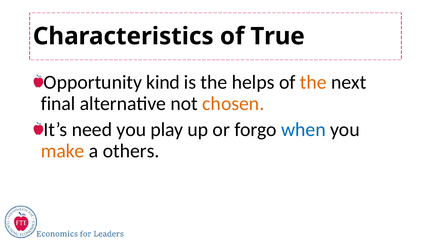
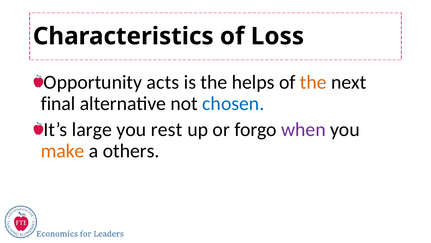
True: True -> Loss (277, 36)
kind: kind -> acts (163, 82)
chosen colour: orange -> blue (233, 103)
need: need -> large (92, 129)
play: play -> rest (167, 129)
when colour: blue -> purple (303, 129)
